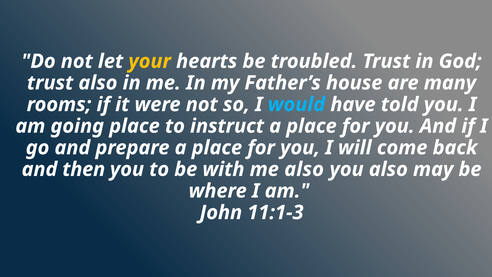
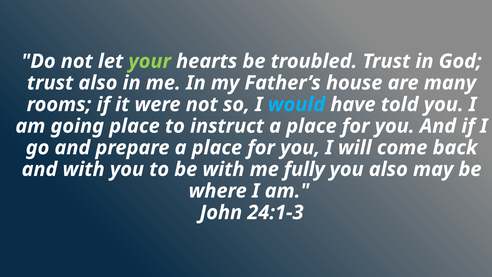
your colour: yellow -> light green (150, 61)
and then: then -> with (84, 169)
me also: also -> fully (304, 169)
11:1-3: 11:1-3 -> 24:1-3 (275, 212)
